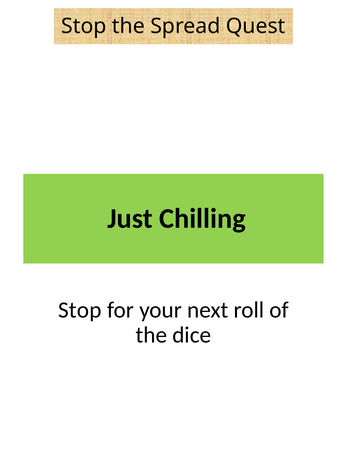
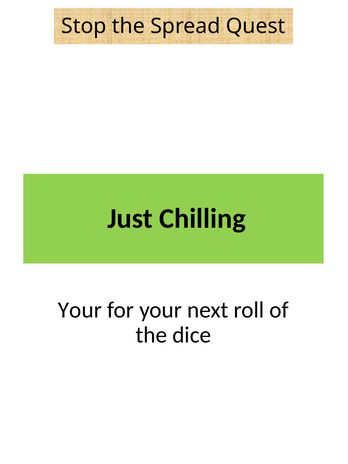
Stop: Stop -> Your (80, 310)
